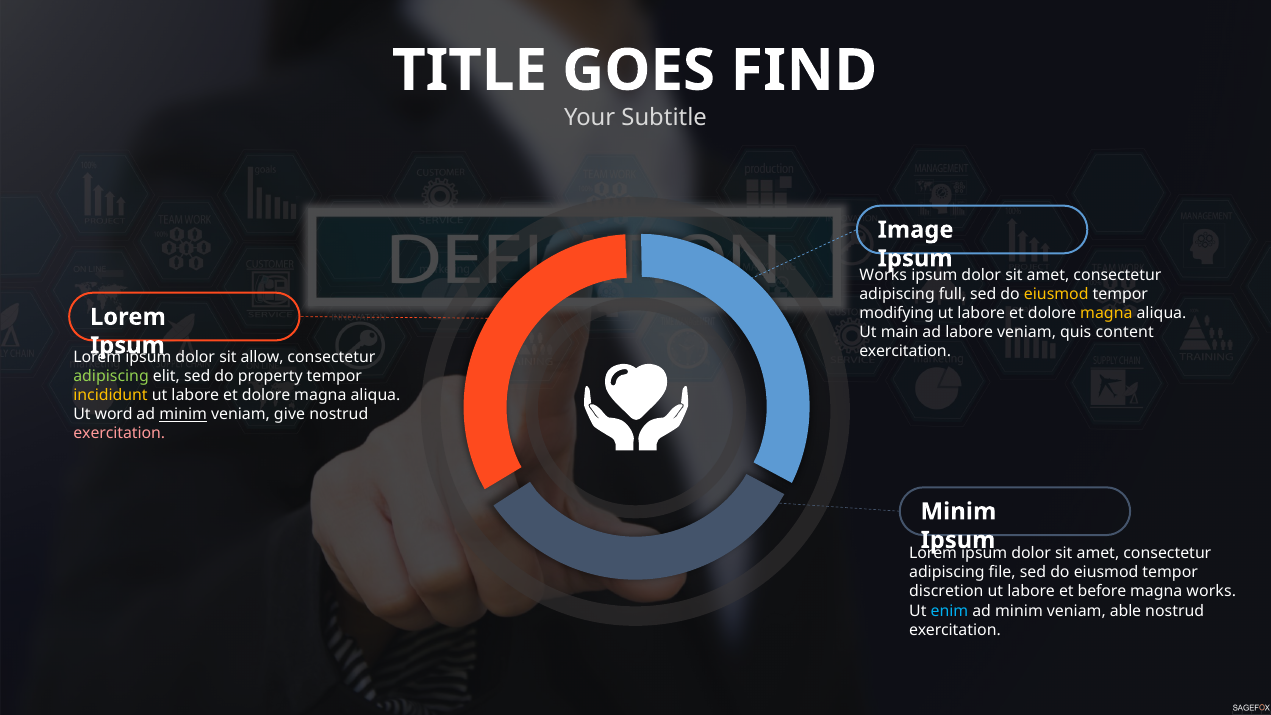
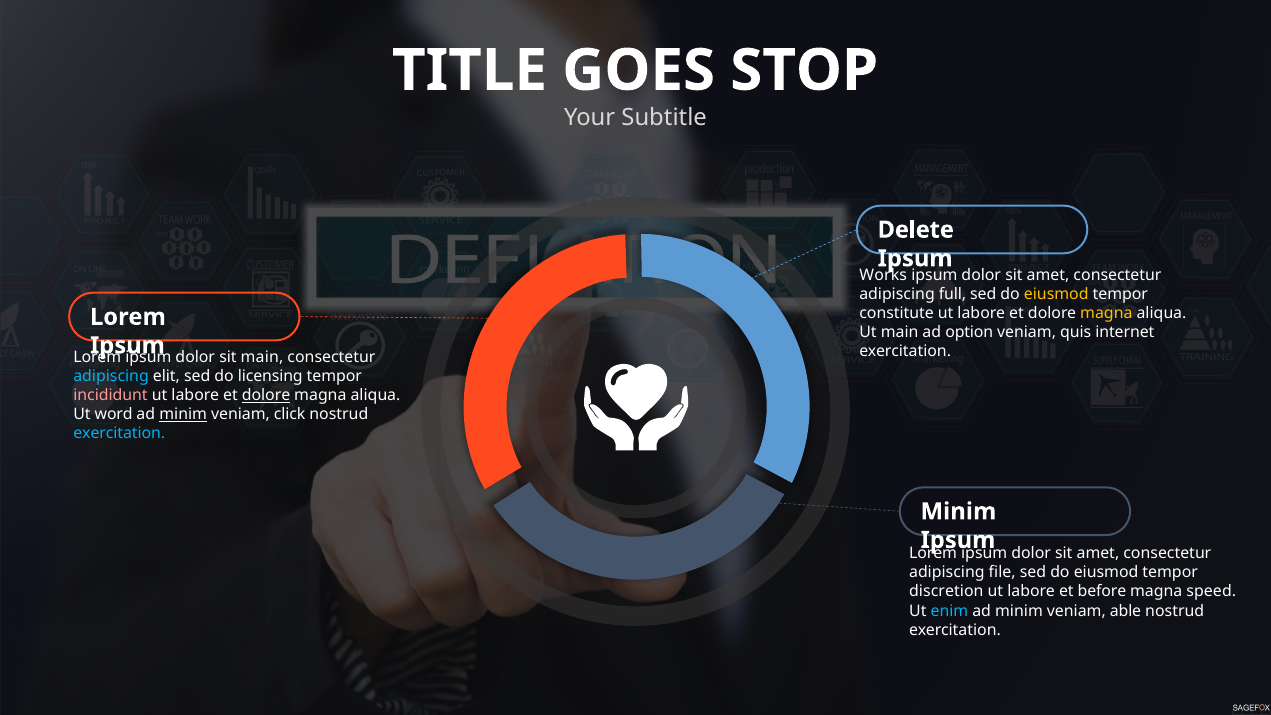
FIND: FIND -> STOP (804, 71)
Image: Image -> Delete (916, 230)
modifying: modifying -> constitute (897, 313)
ad labore: labore -> option (969, 332)
content: content -> internet (1125, 332)
sit allow: allow -> main (262, 357)
adipiscing colour: light green -> light blue (111, 376)
property: property -> licensing (270, 376)
incididunt colour: yellow -> pink (111, 395)
dolore underline: none -> present (266, 395)
give: give -> click (290, 415)
exercitation colour: pink -> light blue (119, 434)
magna works: works -> speed (1211, 592)
